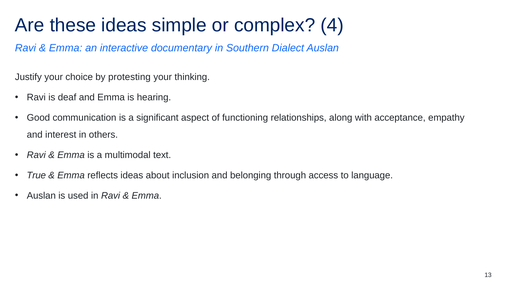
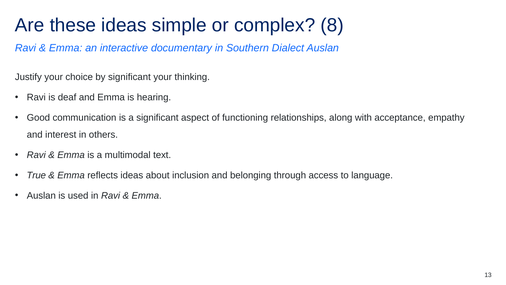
4: 4 -> 8 (332, 25)
by protesting: protesting -> significant (129, 77)
